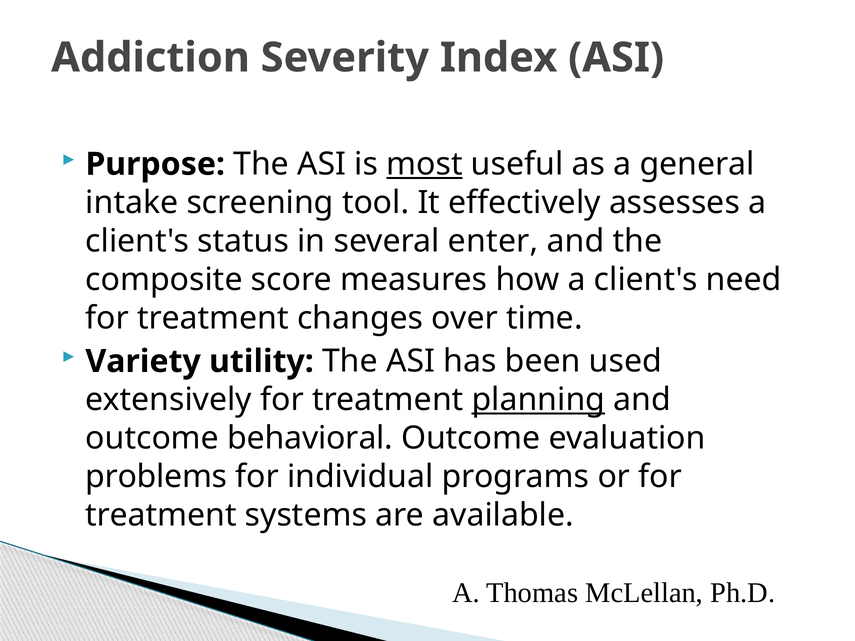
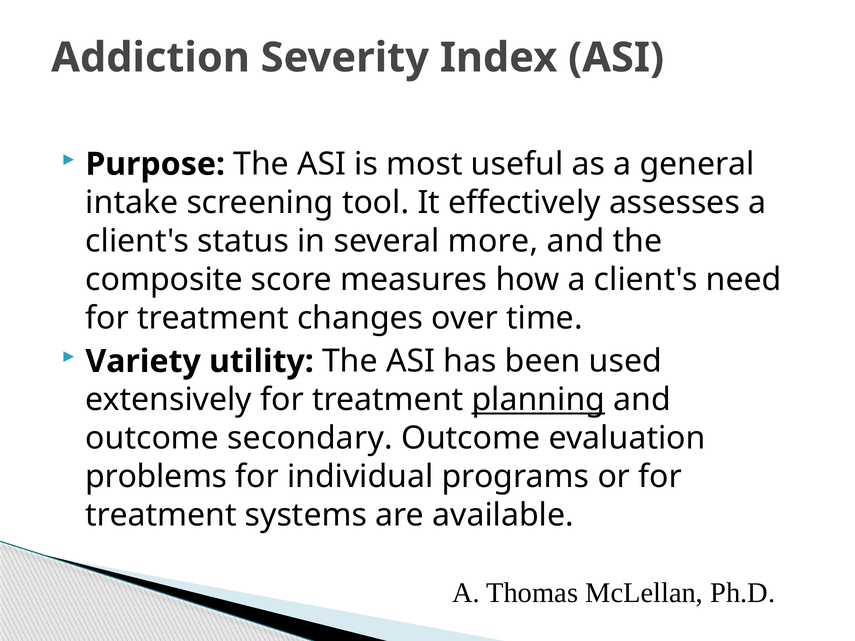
most underline: present -> none (425, 164)
enter: enter -> more (493, 241)
behavioral: behavioral -> secondary (310, 439)
